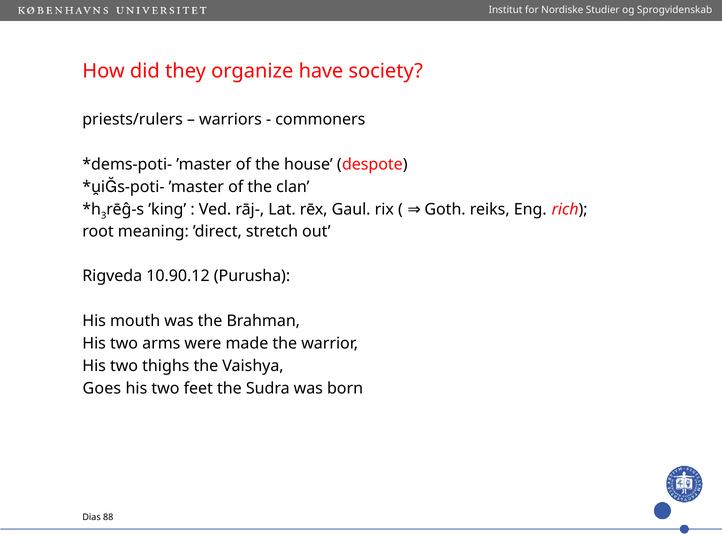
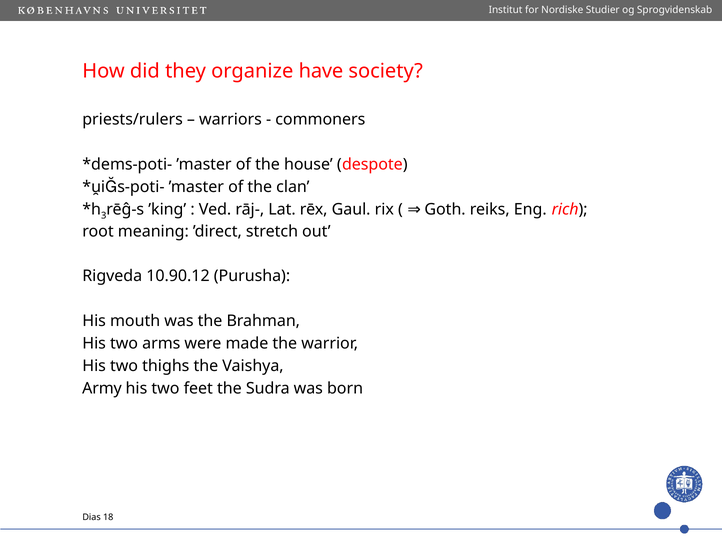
Goes: Goes -> Army (102, 388)
88: 88 -> 18 (108, 517)
